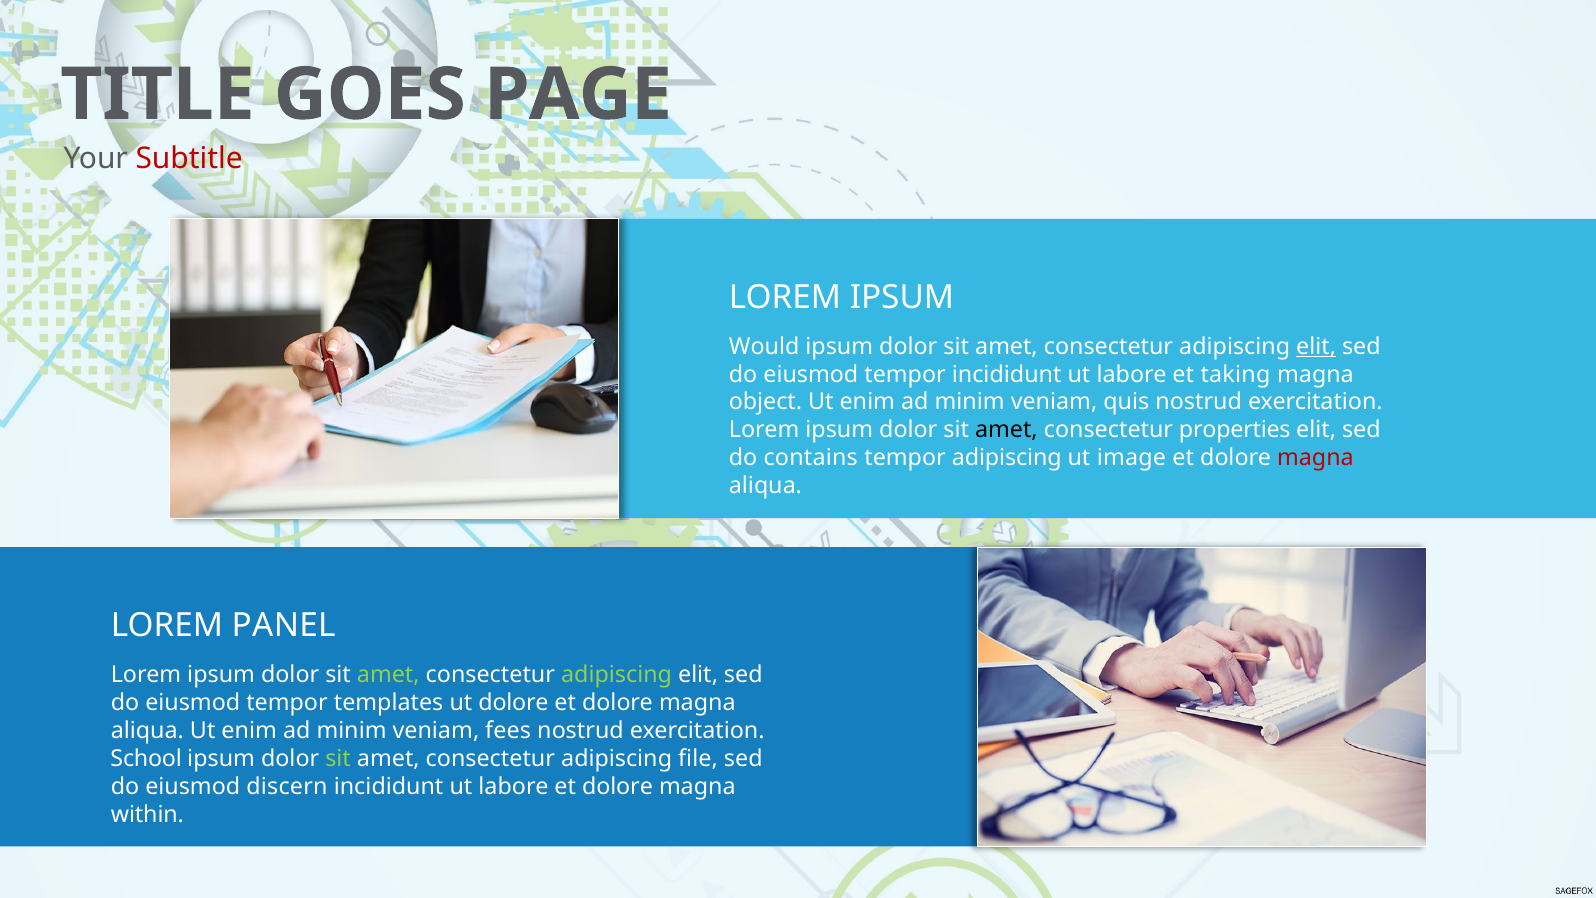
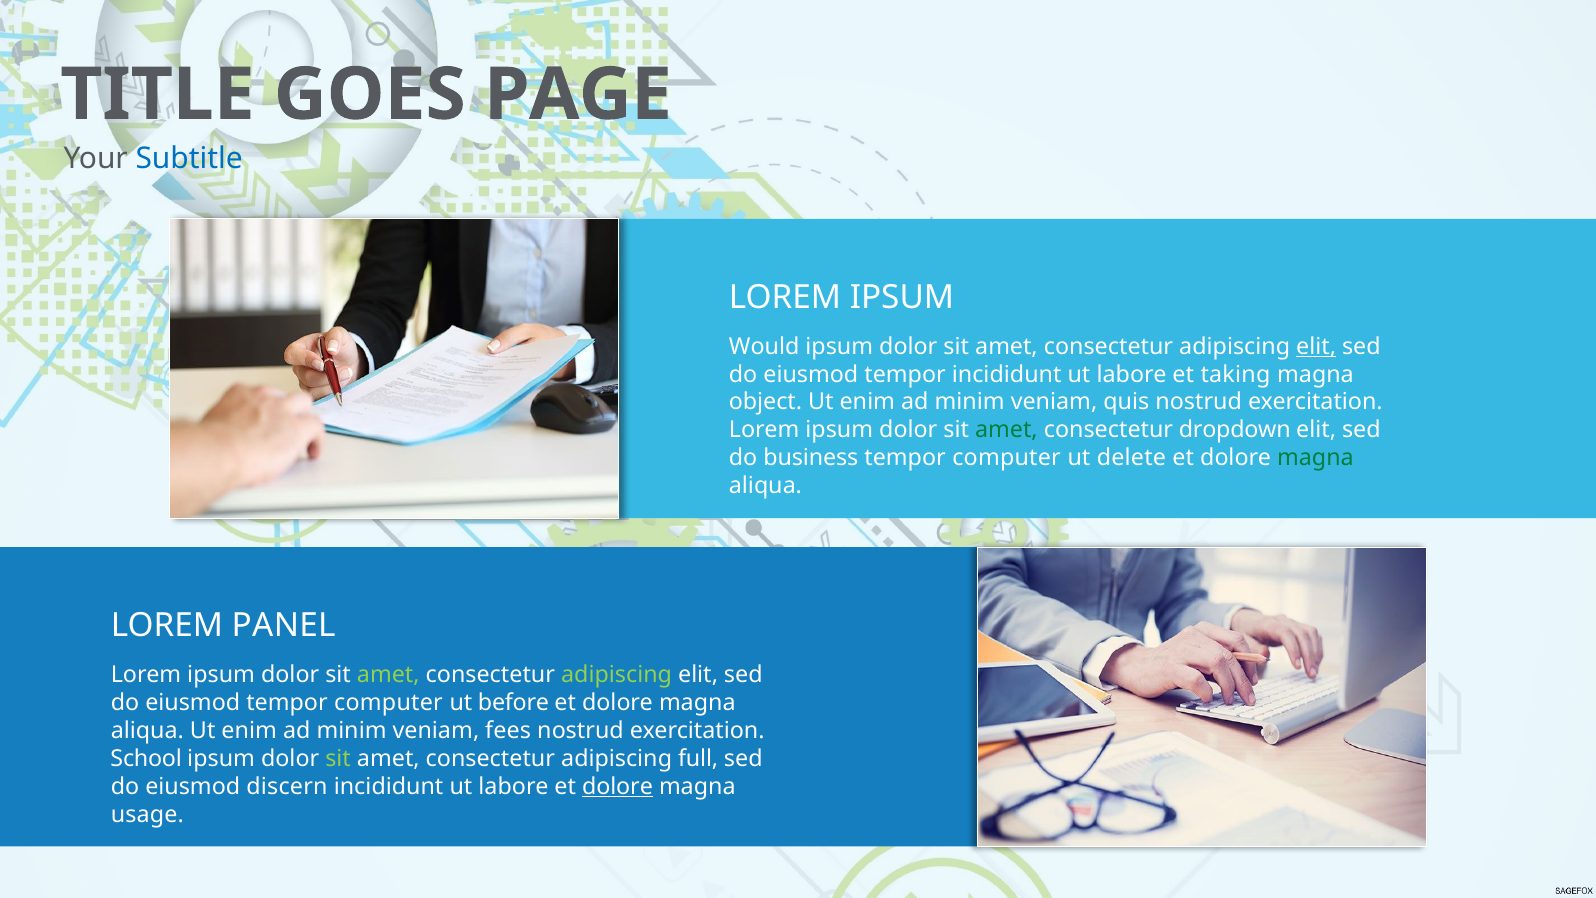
Subtitle colour: red -> blue (189, 158)
amet colour: black -> green (1006, 430)
properties: properties -> dropdown (1235, 430)
contains: contains -> business (811, 458)
adipiscing: adipiscing -> computer (1007, 458)
image: image -> delete (1131, 458)
magna colour: red -> green (1315, 458)
eiusmod tempor templates: templates -> computer (388, 702)
ut dolore: dolore -> before (514, 702)
file: file -> full (698, 758)
dolore underline: none -> present (617, 786)
within: within -> usage (147, 814)
